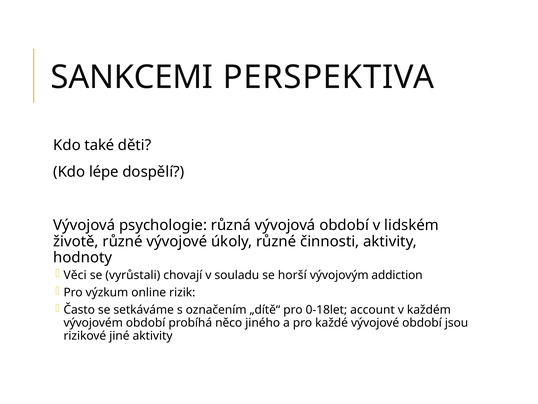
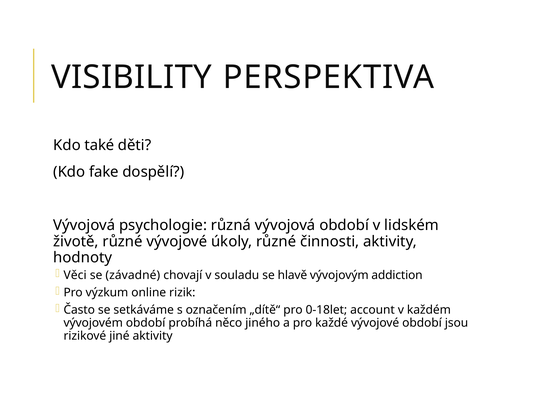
SANKCEMI: SANKCEMI -> VISIBILITY (131, 77)
lépe: lépe -> fake (104, 172)
vyrůstali: vyrůstali -> závadné (133, 275)
horší: horší -> hlavě (292, 275)
